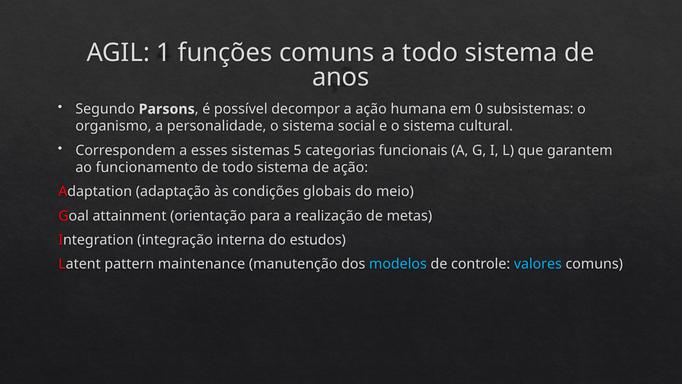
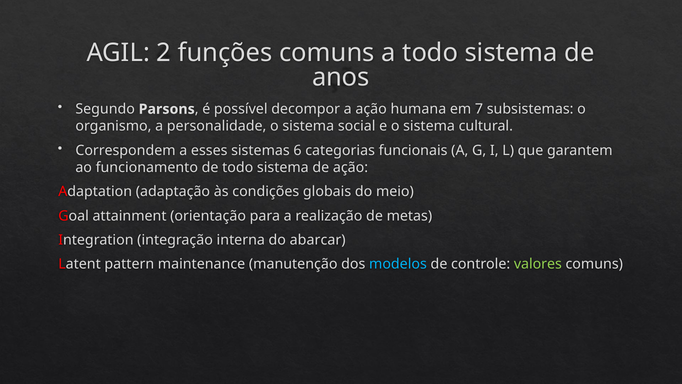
1: 1 -> 2 (164, 53)
0: 0 -> 7 (479, 109)
5: 5 -> 6 (297, 150)
estudos: estudos -> abarcar (318, 240)
valores colour: light blue -> light green (538, 264)
